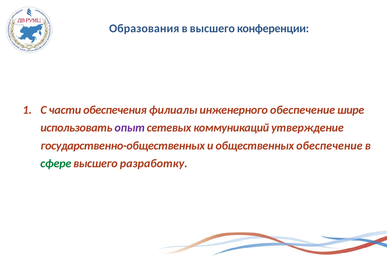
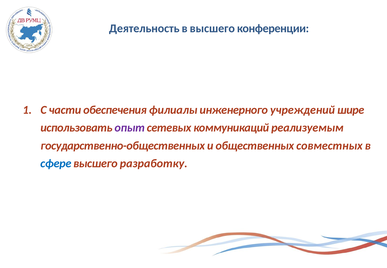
Образования: Образования -> Деятельность (144, 28)
инженерного обеспечение: обеспечение -> учреждений (303, 110)
утверждение: утверждение -> реализуемым (307, 128)
общественных обеспечение: обеспечение -> совместных (329, 146)
сфере colour: green -> blue (56, 163)
